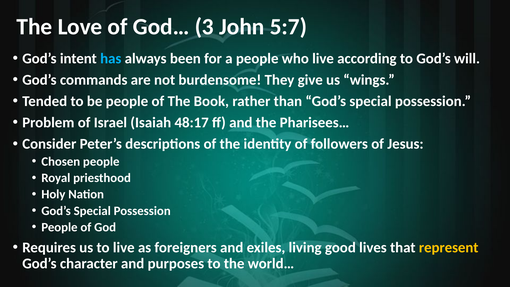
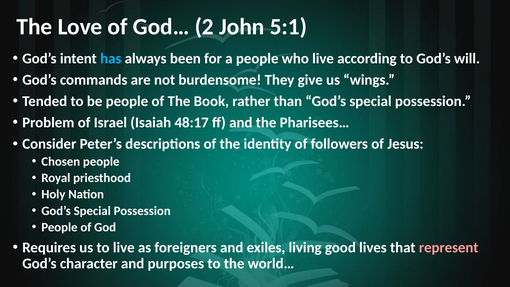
3: 3 -> 2 (204, 27)
5:7: 5:7 -> 5:1 (288, 27)
represent colour: yellow -> pink (449, 247)
